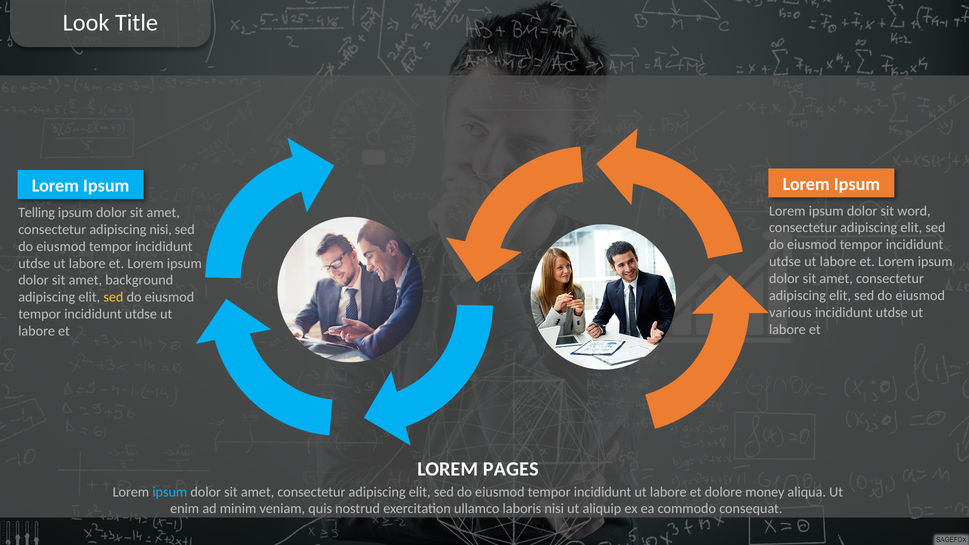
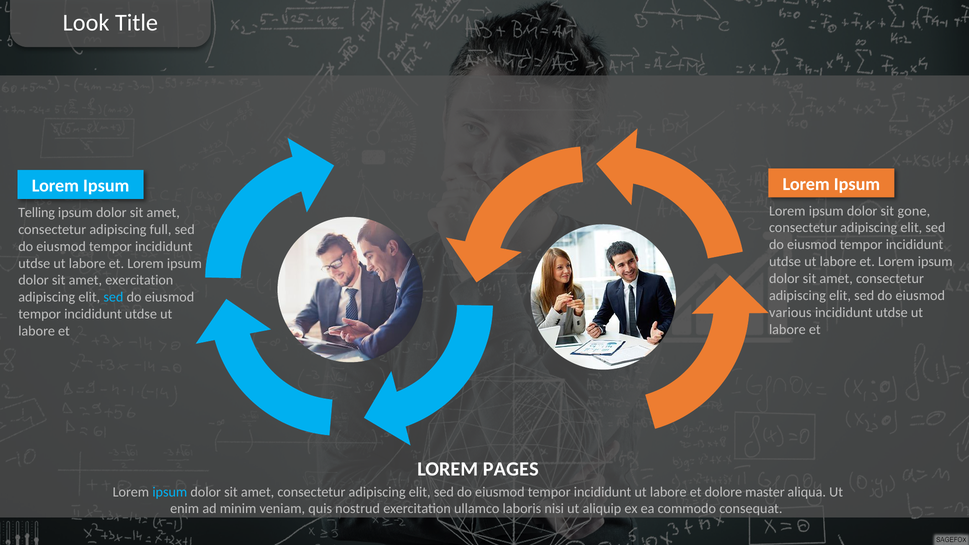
word: word -> gone (914, 211)
adipiscing nisi: nisi -> full (161, 229)
amet background: background -> exercitation (139, 280)
sed colour: yellow -> light blue (113, 297)
money: money -> master (765, 492)
